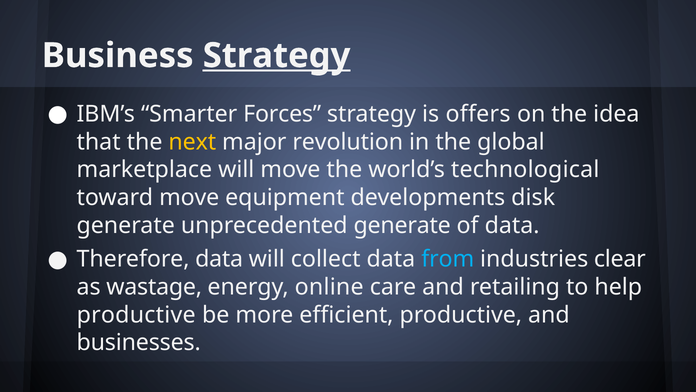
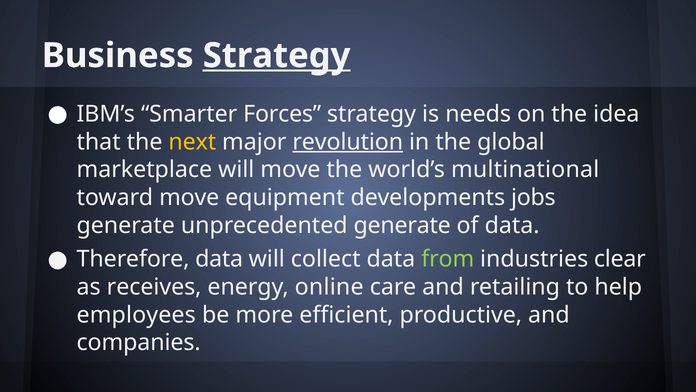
offers: offers -> needs (478, 114)
revolution underline: none -> present (348, 142)
technological: technological -> multinational (525, 170)
disk: disk -> jobs (533, 197)
from colour: light blue -> light green (448, 259)
wastage: wastage -> receives (154, 287)
productive: productive -> employees (136, 315)
businesses: businesses -> companies (139, 342)
